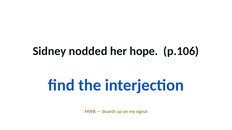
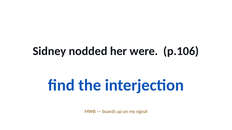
hope: hope -> were (144, 51)
